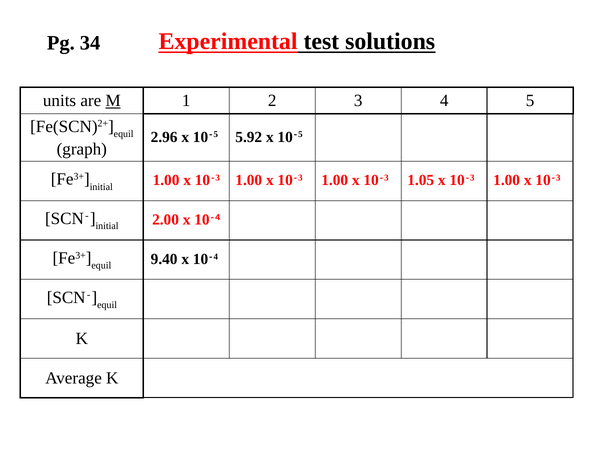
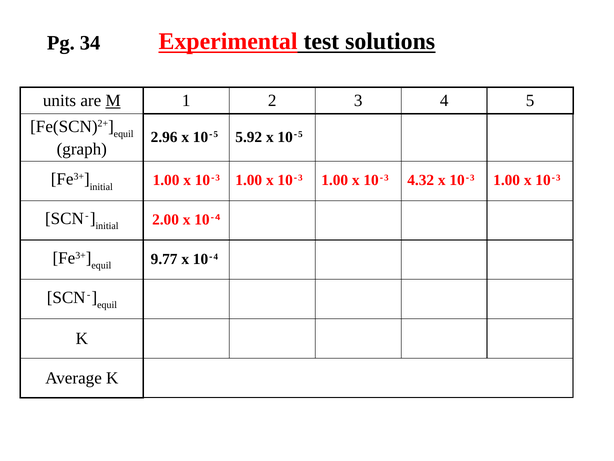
1.05: 1.05 -> 4.32 (421, 180)
9.40: 9.40 -> 9.77 (164, 259)
